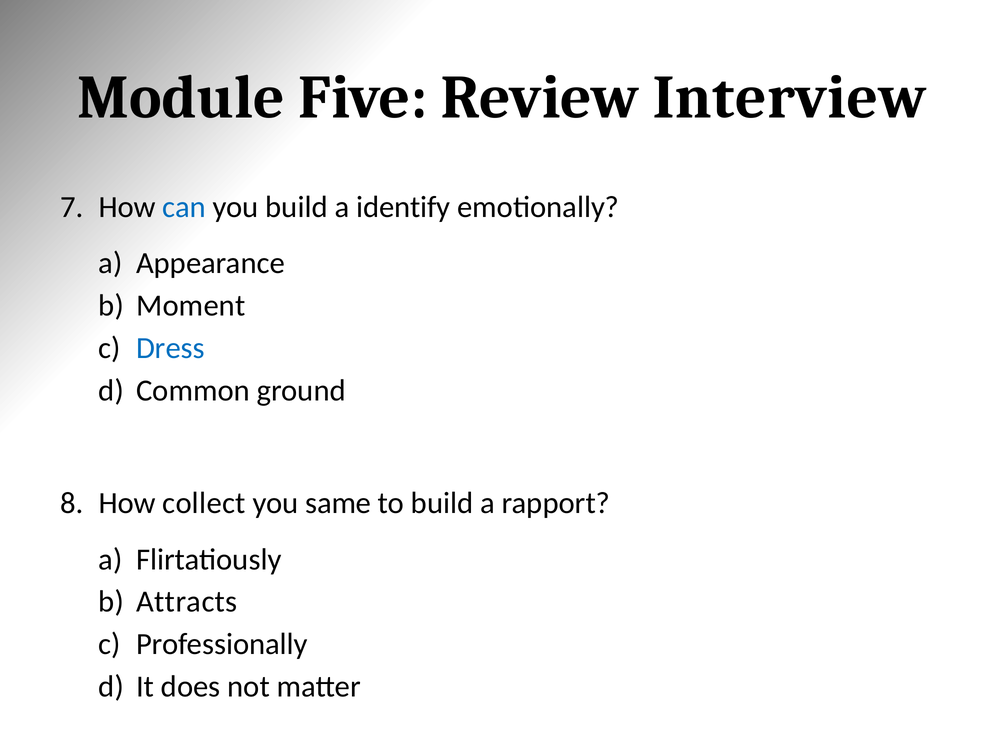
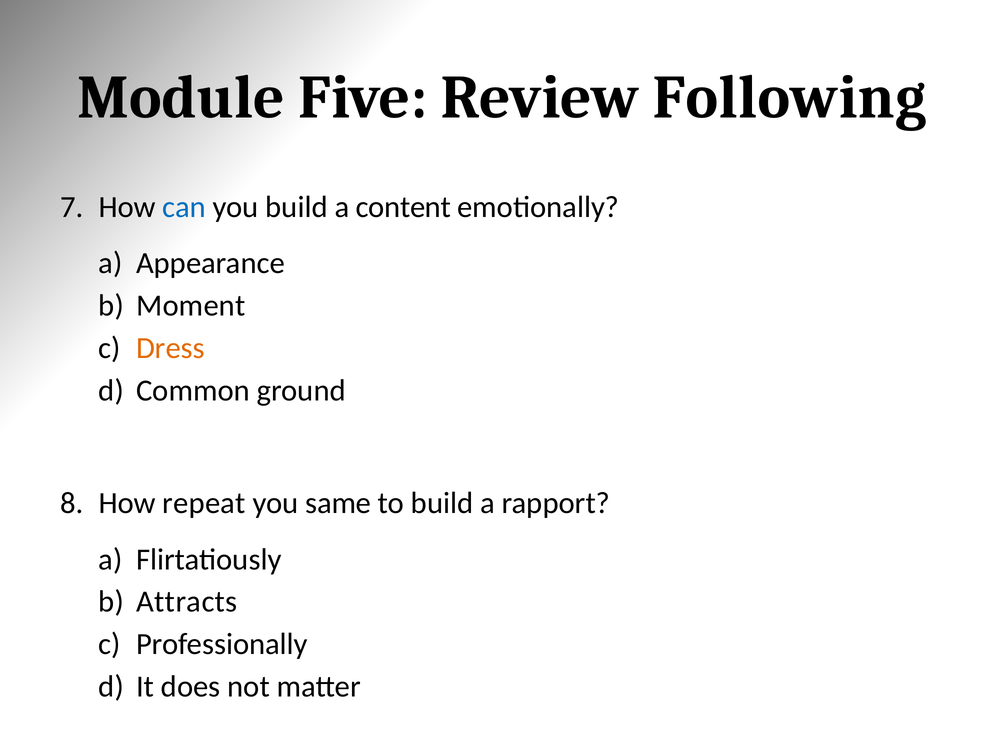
Interview: Interview -> Following (790, 97)
identify: identify -> content (403, 207)
Dress colour: blue -> orange (170, 348)
collect: collect -> repeat (204, 503)
